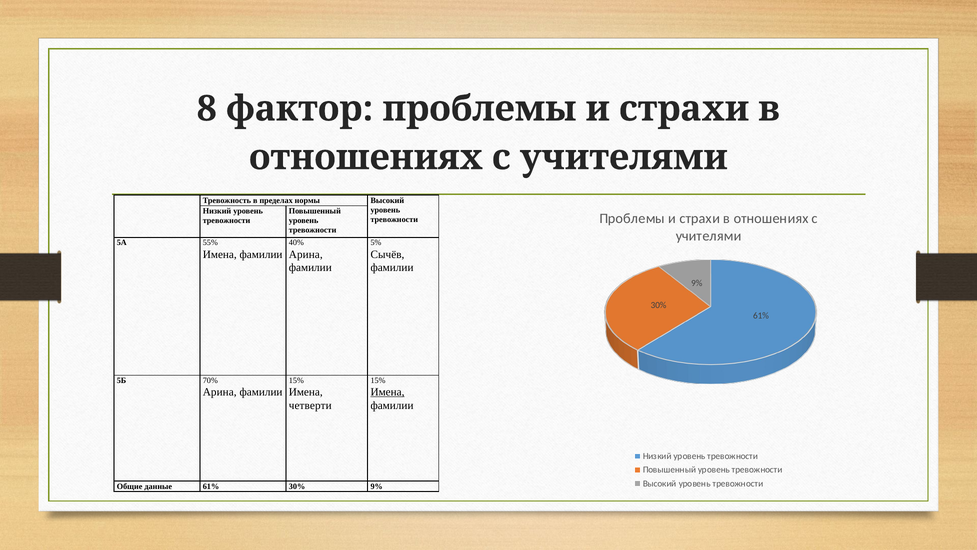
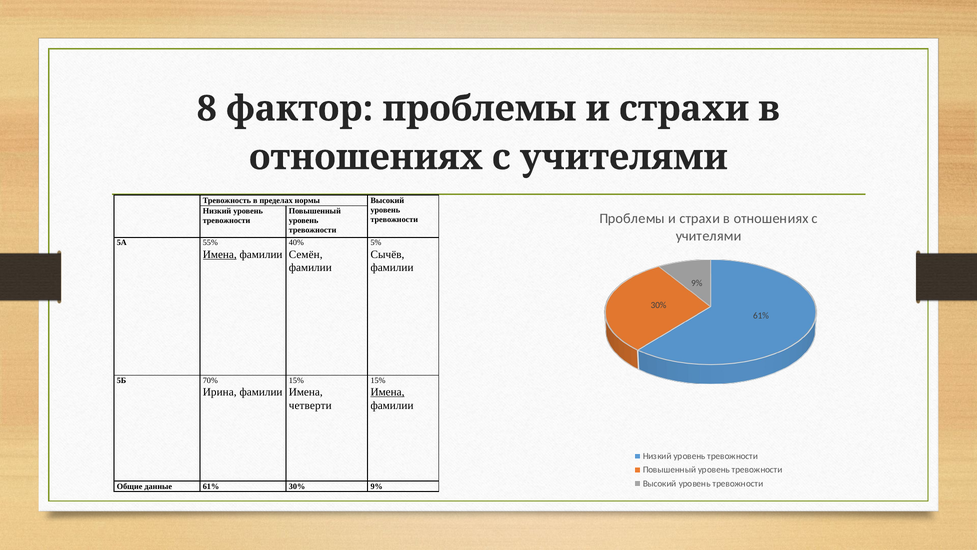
Имена underline: none -> present (220, 254)
Арина: Арина -> Семён (306, 254)
Арина: Арина -> Ирина (220, 392)
